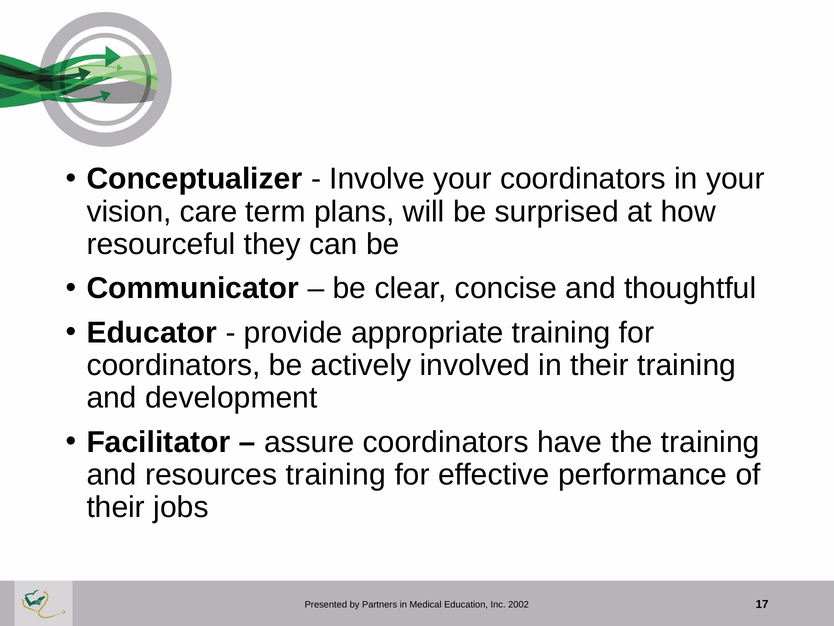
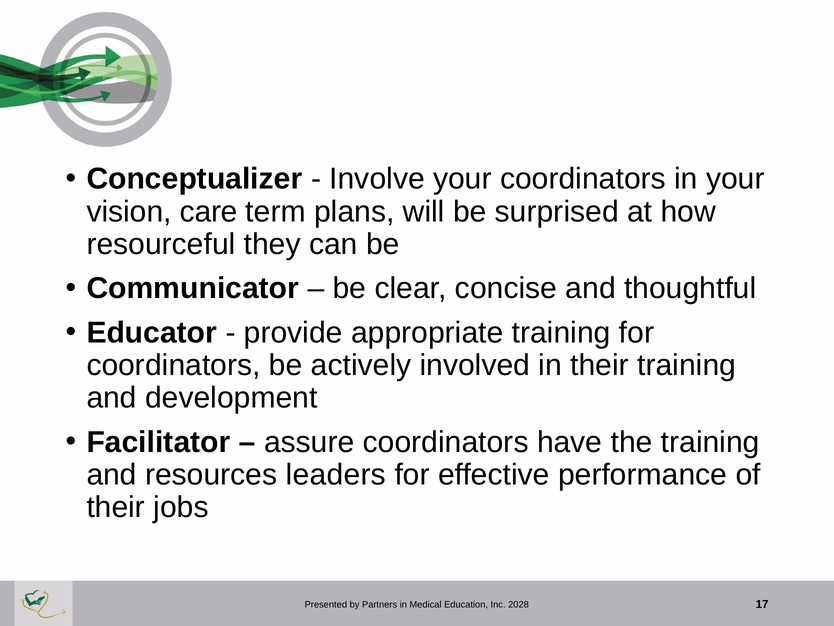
resources training: training -> leaders (336, 474)
2002: 2002 -> 2028 (519, 604)
